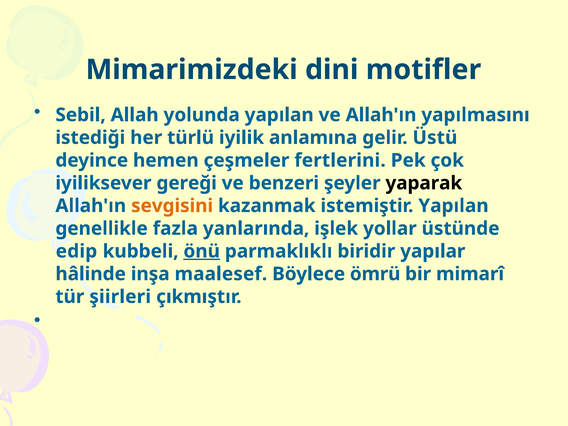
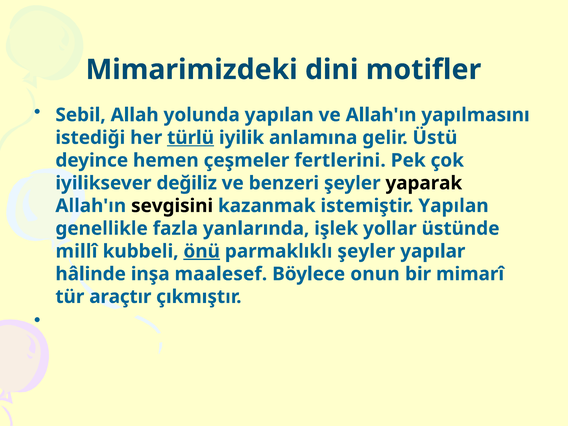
türlü underline: none -> present (191, 138)
gereği: gereği -> değiliz (187, 183)
sevgisini colour: orange -> black (172, 206)
edip: edip -> millî (76, 251)
parmaklıklı biridir: biridir -> şeyler (366, 251)
ömrü: ömrü -> onun (375, 274)
şiirleri: şiirleri -> araçtır (120, 297)
